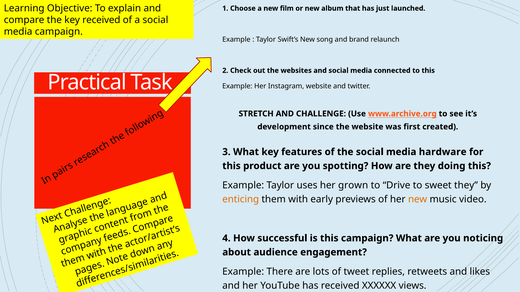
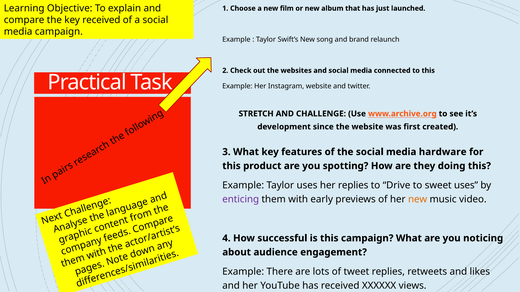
her grown: grown -> replies (353, 186)
sweet they: they -> uses (466, 186)
enticing colour: orange -> purple (241, 200)
